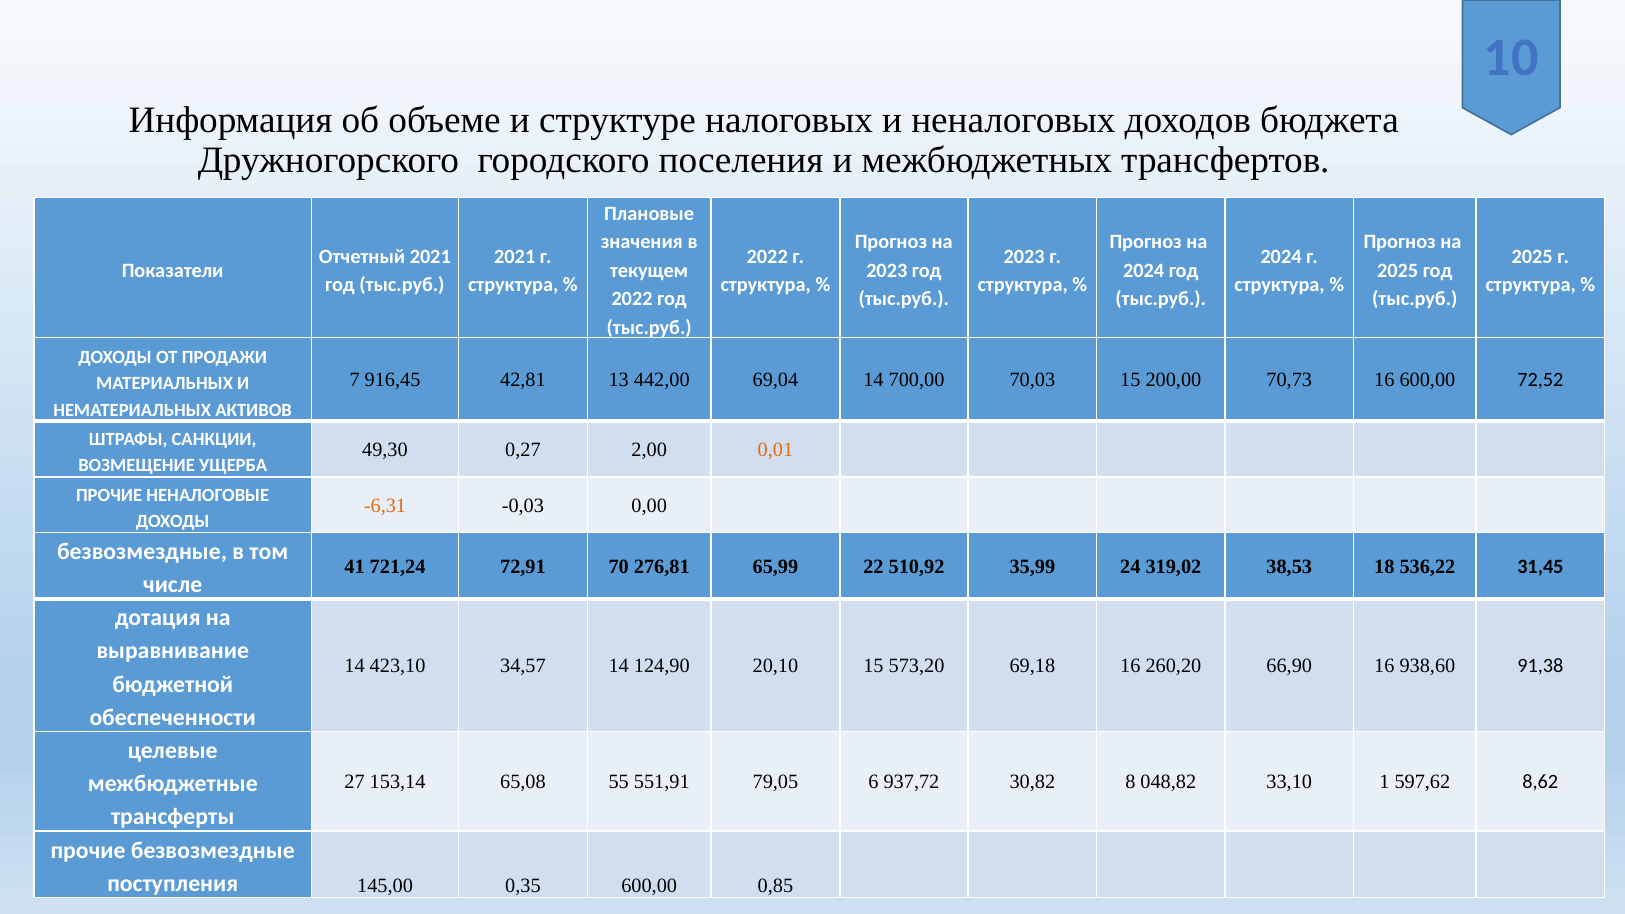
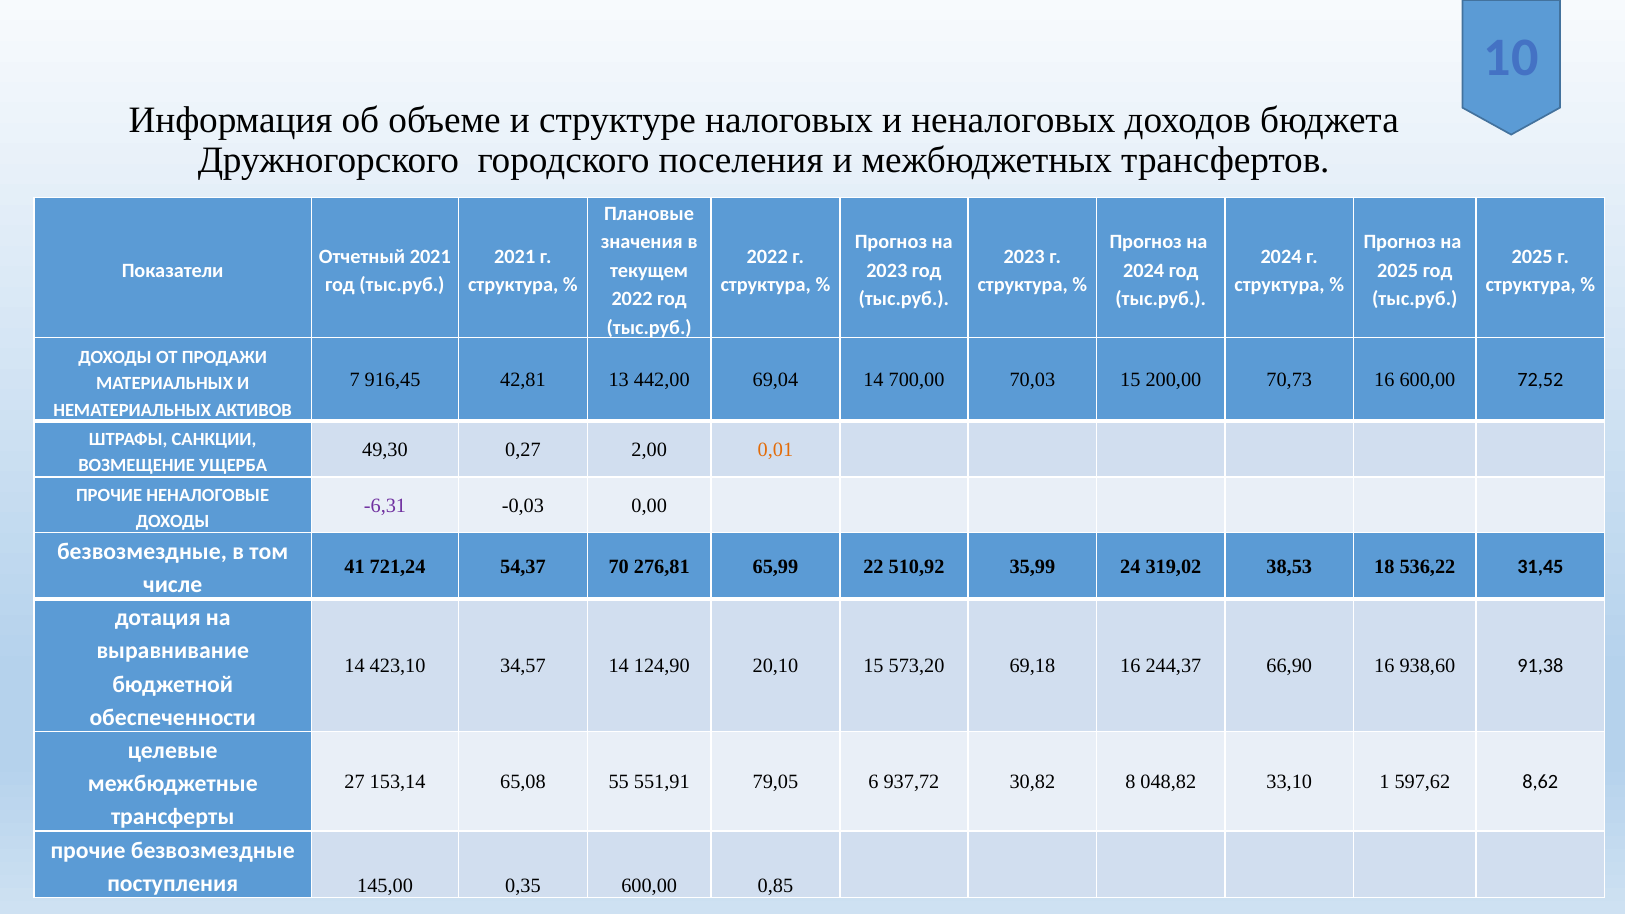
-6,31 colour: orange -> purple (385, 505)
72,91: 72,91 -> 54,37 (523, 566)
260,20: 260,20 -> 244,37 (1173, 666)
